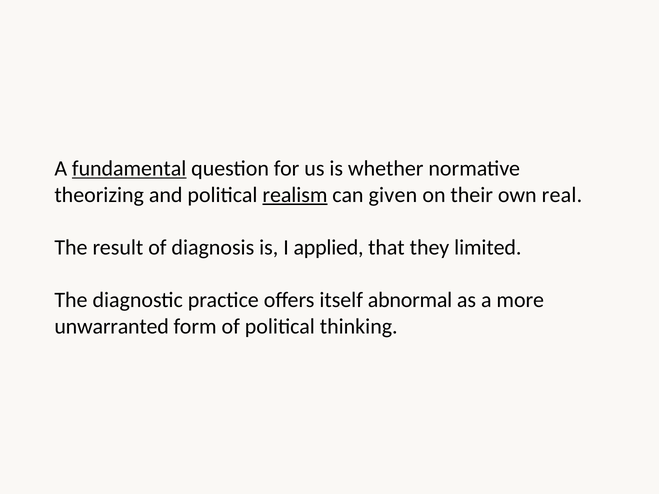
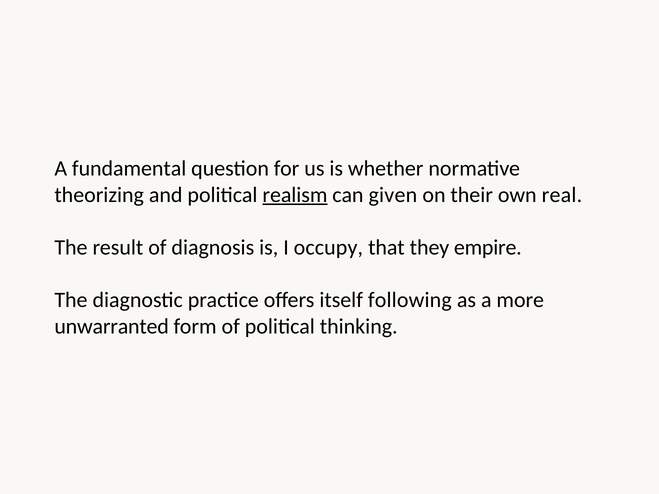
fundamental underline: present -> none (129, 169)
applied: applied -> occupy (328, 248)
limited: limited -> empire (488, 248)
abnormal: abnormal -> following (410, 300)
